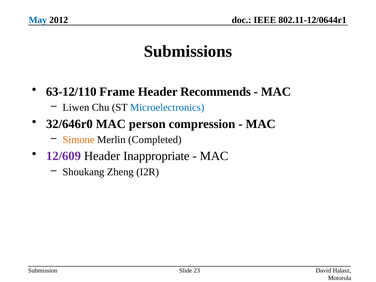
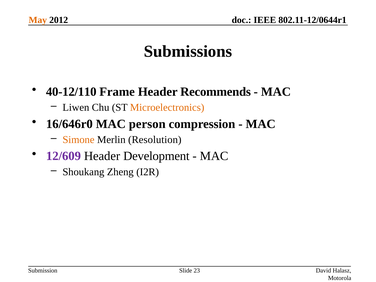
May colour: blue -> orange (38, 20)
63-12/110: 63-12/110 -> 40-12/110 (71, 92)
Microelectronics colour: blue -> orange (167, 107)
32/646r0: 32/646r0 -> 16/646r0 (69, 124)
Completed: Completed -> Resolution (155, 140)
Inappropriate: Inappropriate -> Development (156, 156)
